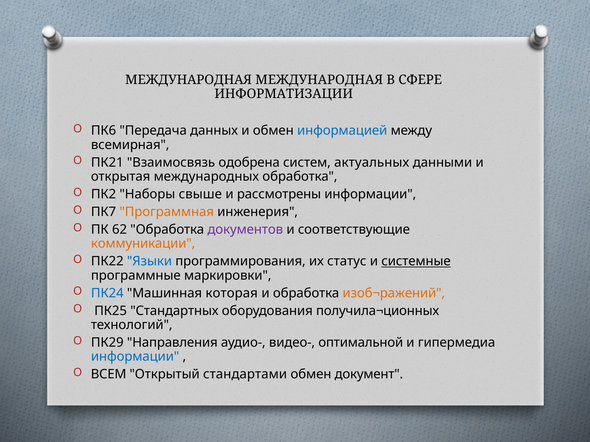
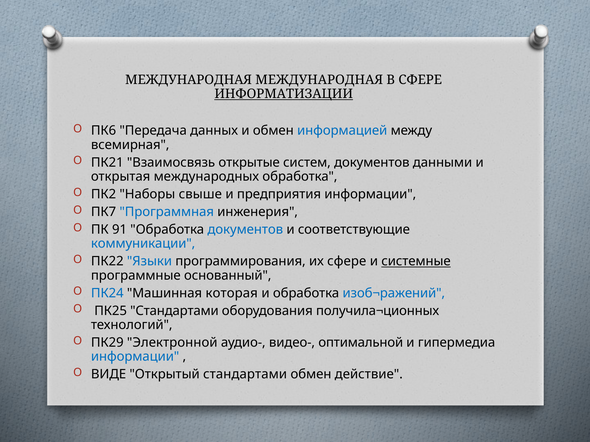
ИНФОРМАТИЗАЦИИ underline: none -> present (284, 94)
одобрена: одобрена -> открытые (249, 163)
систем актуальных: актуальных -> документов (372, 163)
рассмотрены: рассмотрены -> предприятия (279, 194)
Программная colour: orange -> blue (167, 212)
62: 62 -> 91 (120, 230)
документов colour: purple -> blue (245, 230)
коммуникации colour: orange -> blue (143, 244)
их статус: статус -> сфере (347, 262)
маркировки: маркировки -> основанный (228, 276)
изоб¬ражений colour: orange -> blue (394, 293)
ПК25 Стандартных: Стандартных -> Стандартами (174, 311)
Направления: Направления -> Электронной (172, 343)
ВСЕМ: ВСЕМ -> ВИДЕ (109, 375)
документ: документ -> действие (369, 375)
